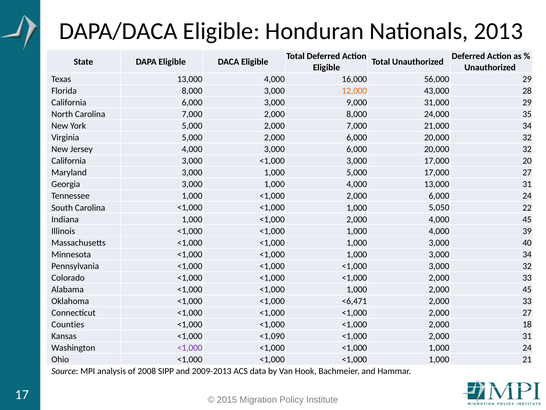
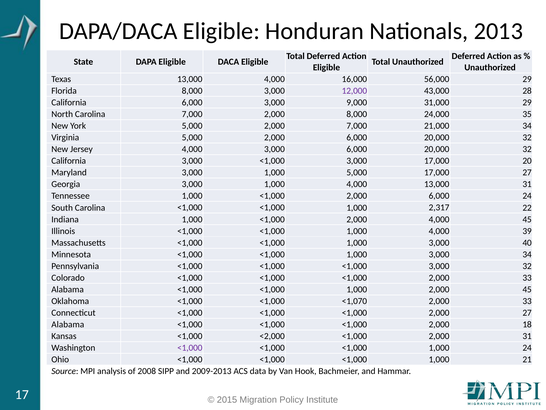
12,000 colour: orange -> purple (354, 91)
5,050: 5,050 -> 2,317 (439, 207)
<6,471: <6,471 -> <1,070 (354, 301)
Counties: Counties -> Alabama (68, 324)
<1,090: <1,090 -> <2,000 (272, 336)
